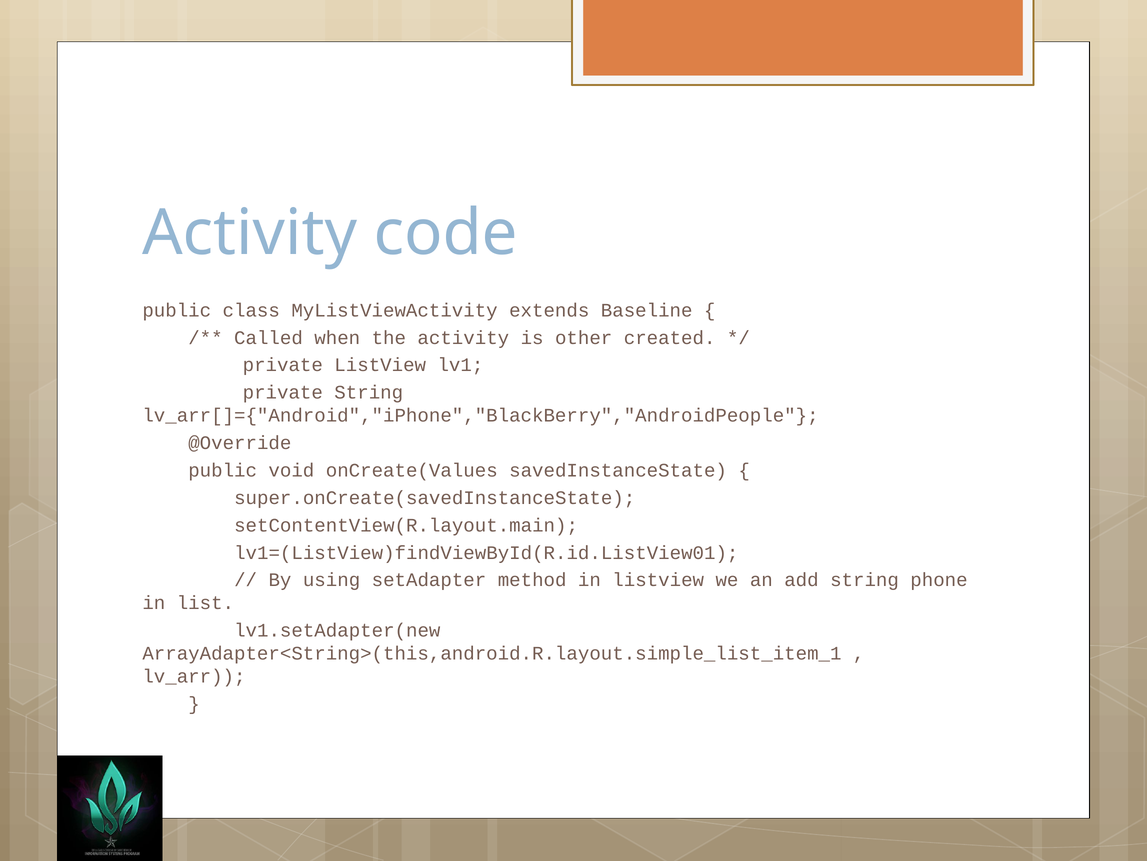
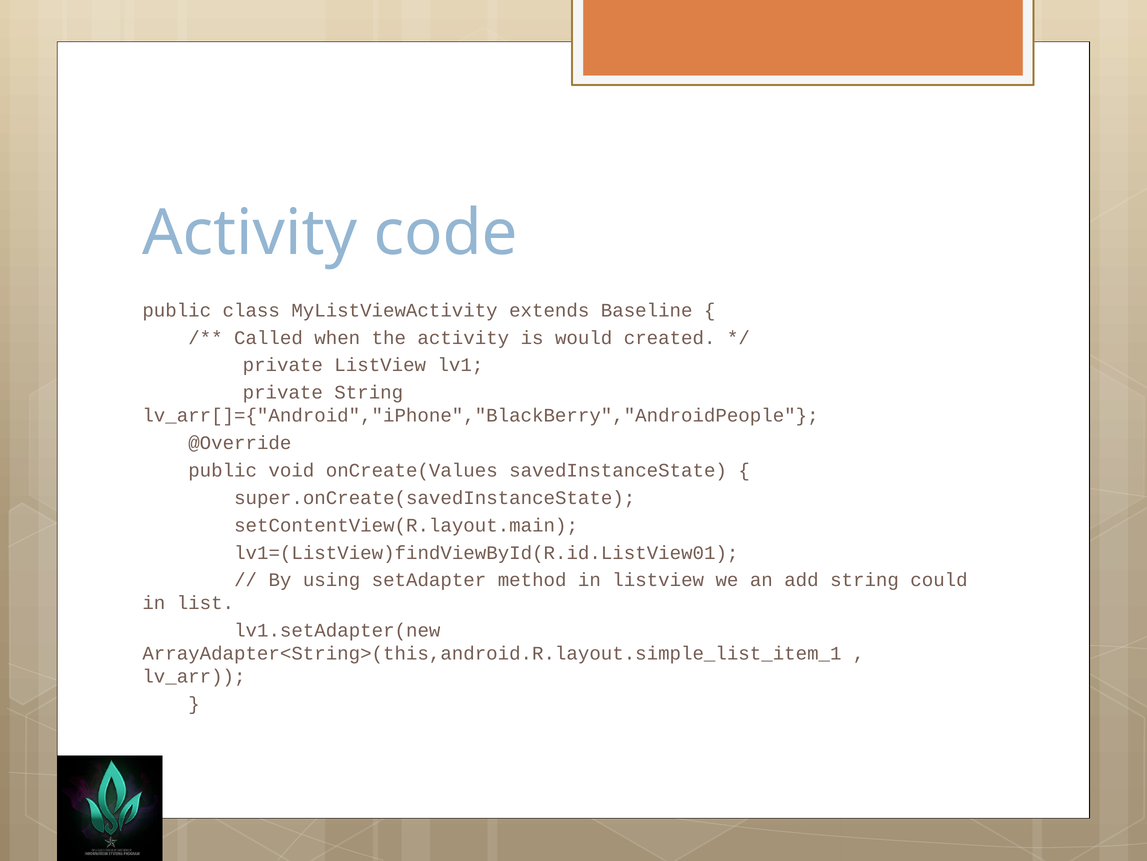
other: other -> would (584, 337)
phone: phone -> could (939, 580)
